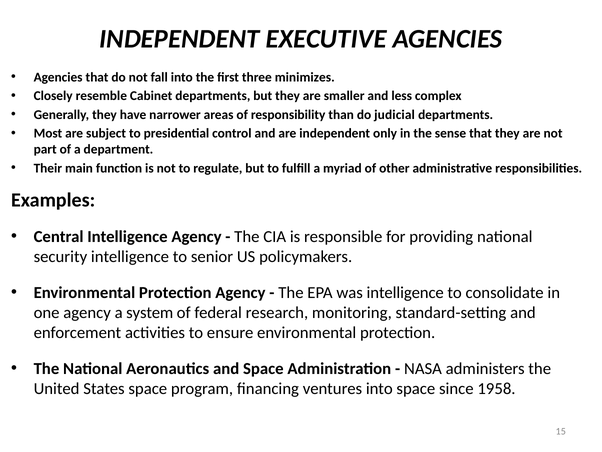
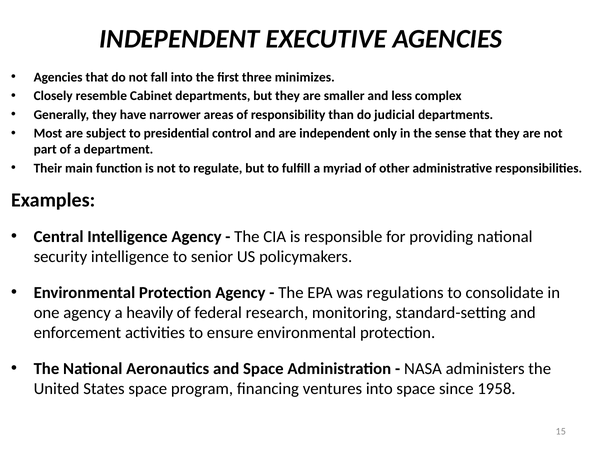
was intelligence: intelligence -> regulations (405, 292)
system: system -> heavily (150, 312)
